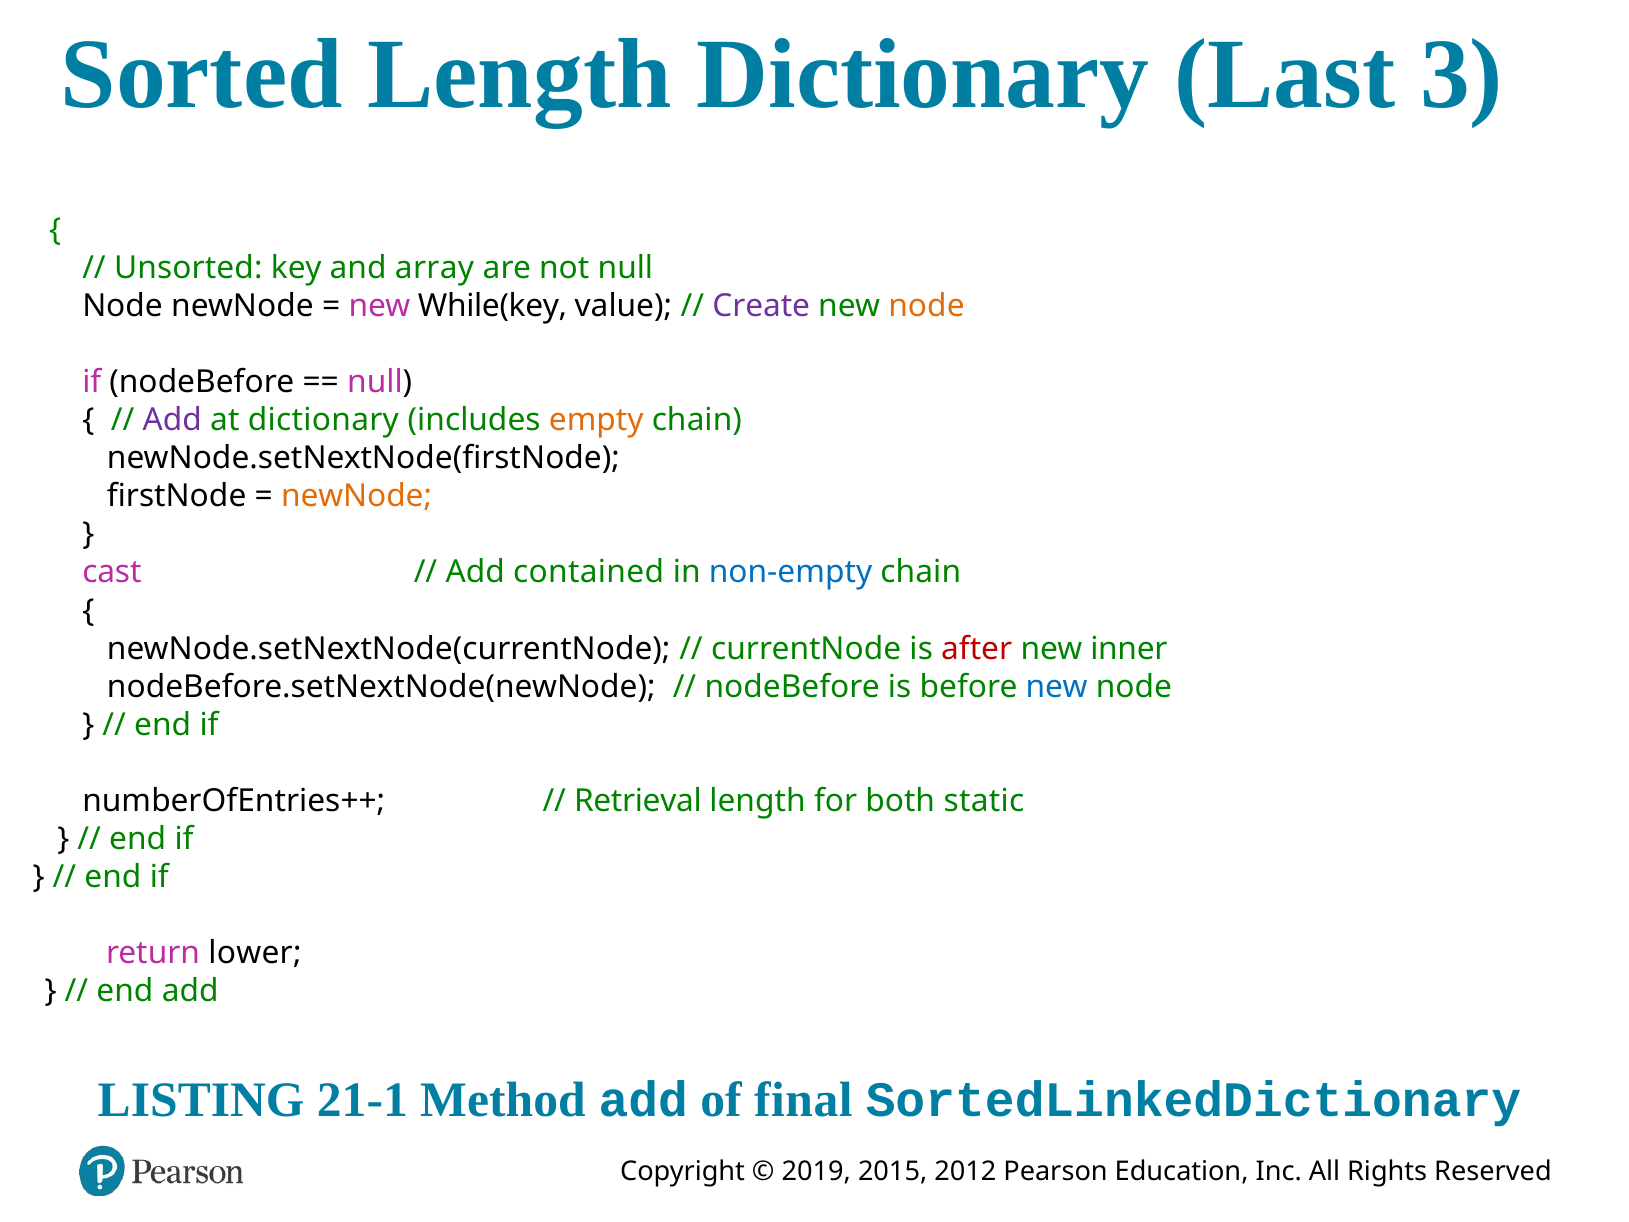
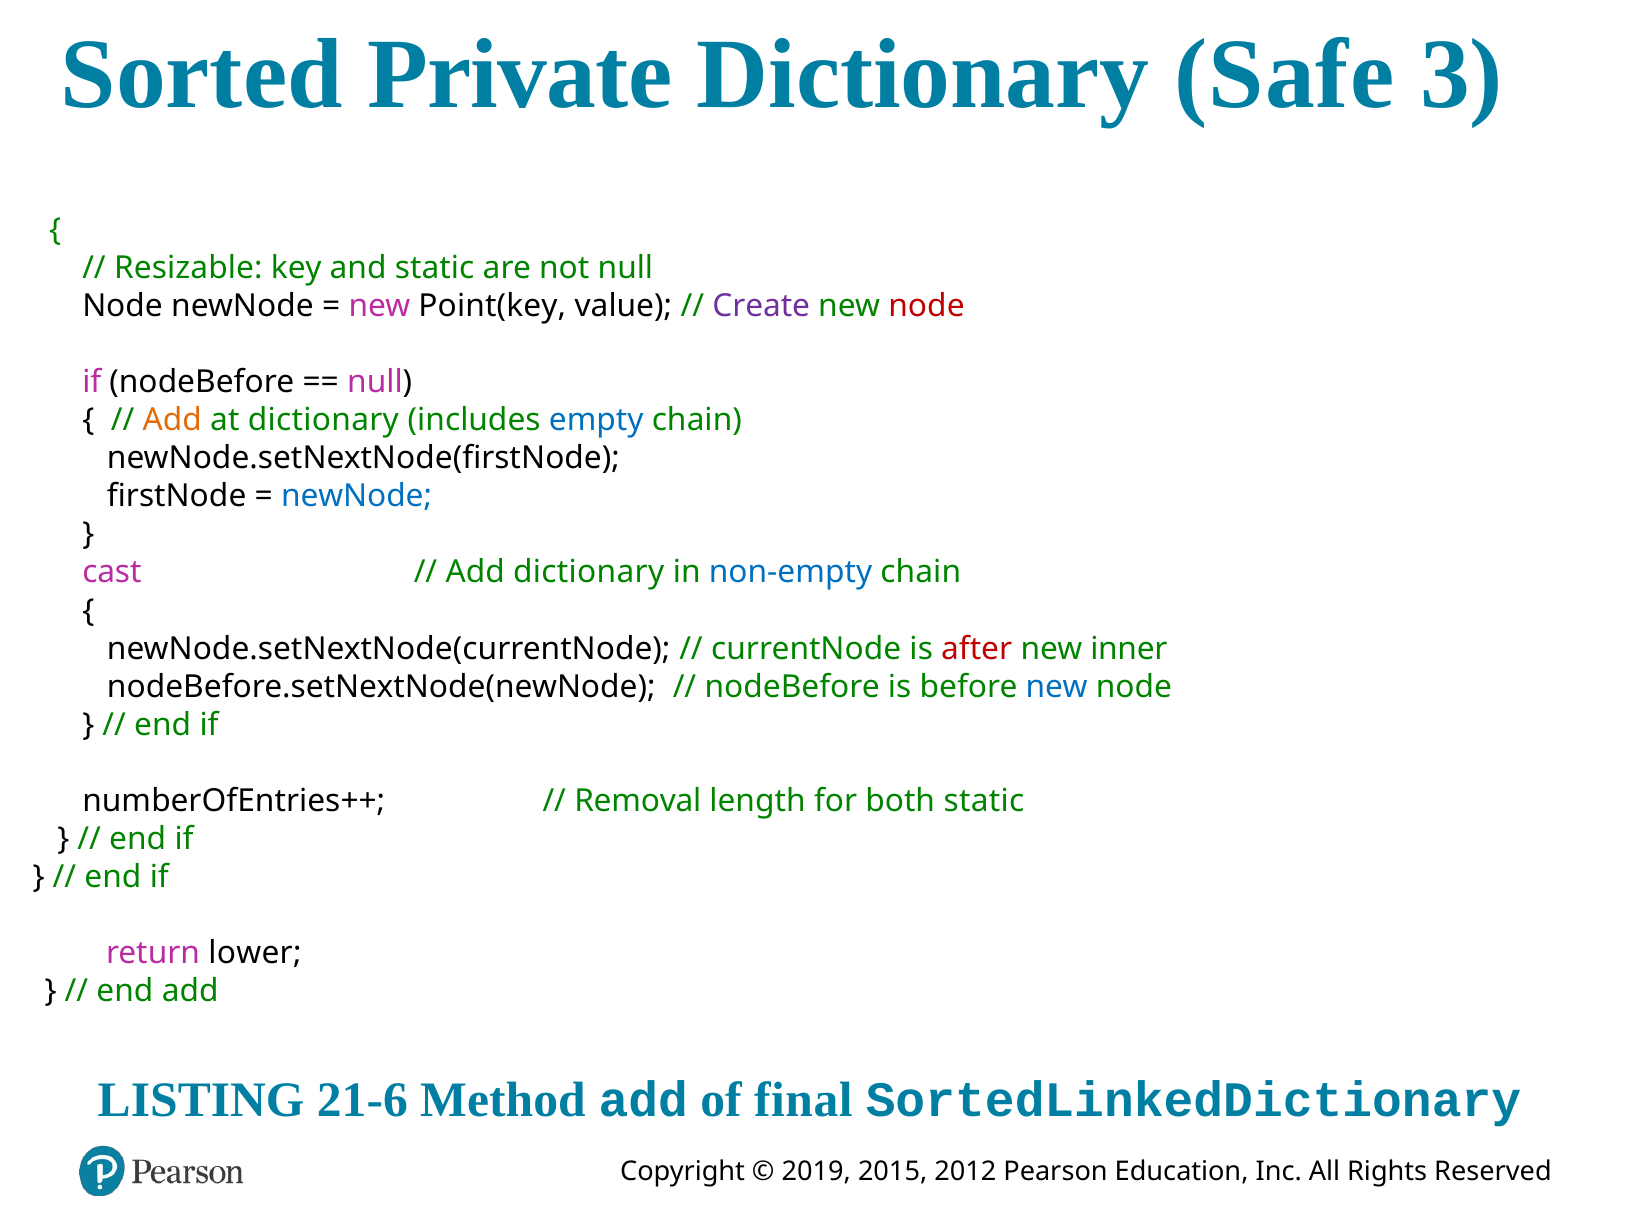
Sorted Length: Length -> Private (520, 75)
Last: Last -> Safe (1284, 75)
Unsorted: Unsorted -> Resizable (188, 268)
and array: array -> static (435, 268)
While(key: While(key -> Point(key (492, 306)
node colour: orange -> red (926, 306)
Add colour: purple -> orange (172, 420)
empty colour: orange -> blue (596, 420)
newNode colour: orange -> blue (357, 496)
Add contained: contained -> dictionary (589, 572)
Retrieval: Retrieval -> Removal (638, 801)
21-1: 21-1 -> 21-6 (362, 1100)
